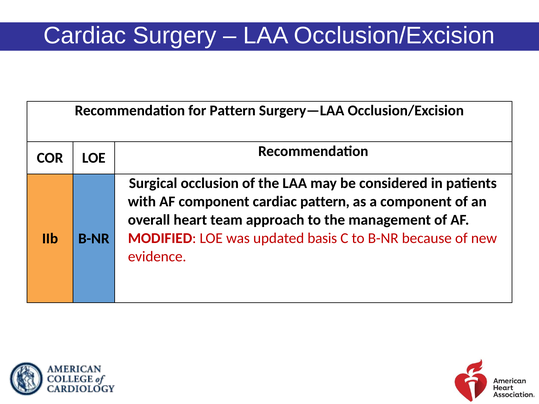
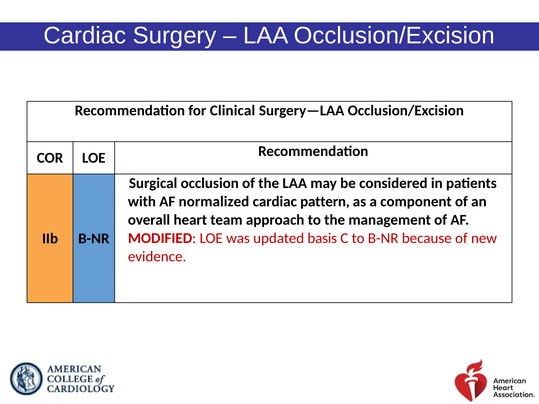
for Pattern: Pattern -> Clinical (233, 111)
AF component: component -> normalized (214, 202)
